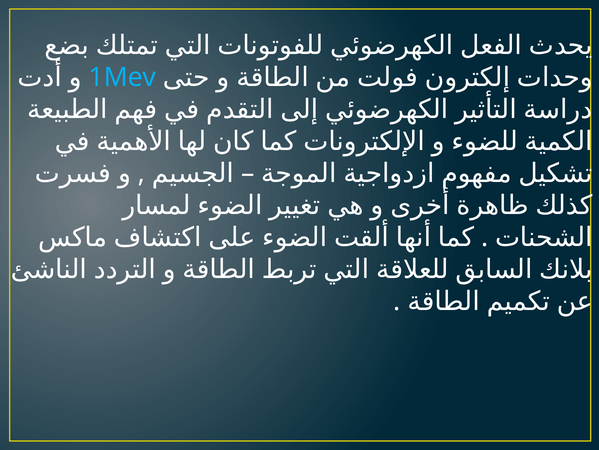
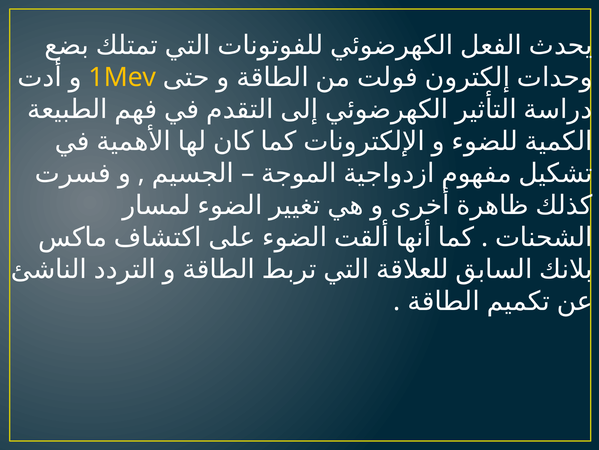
1Mev colour: light blue -> yellow (122, 77)
